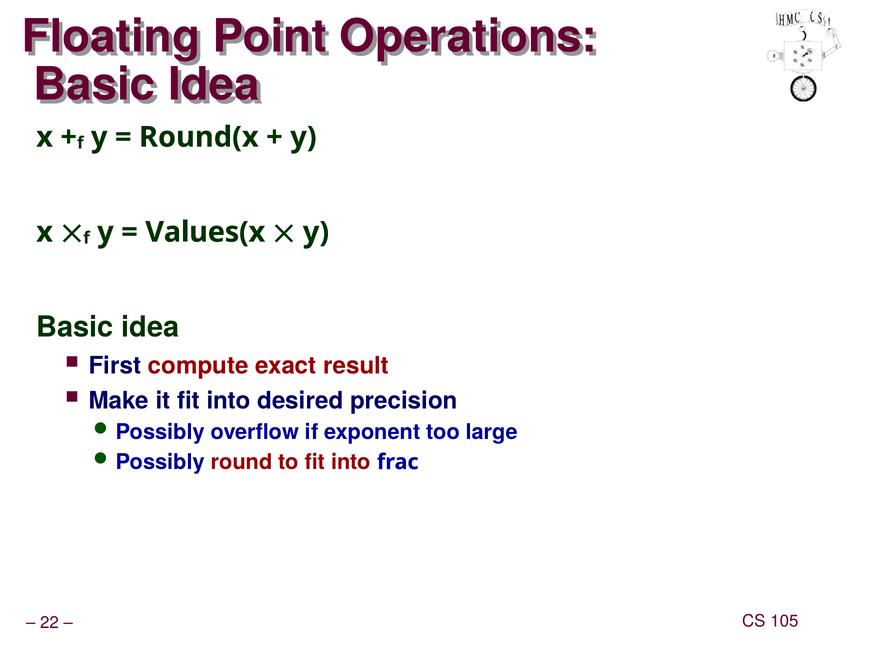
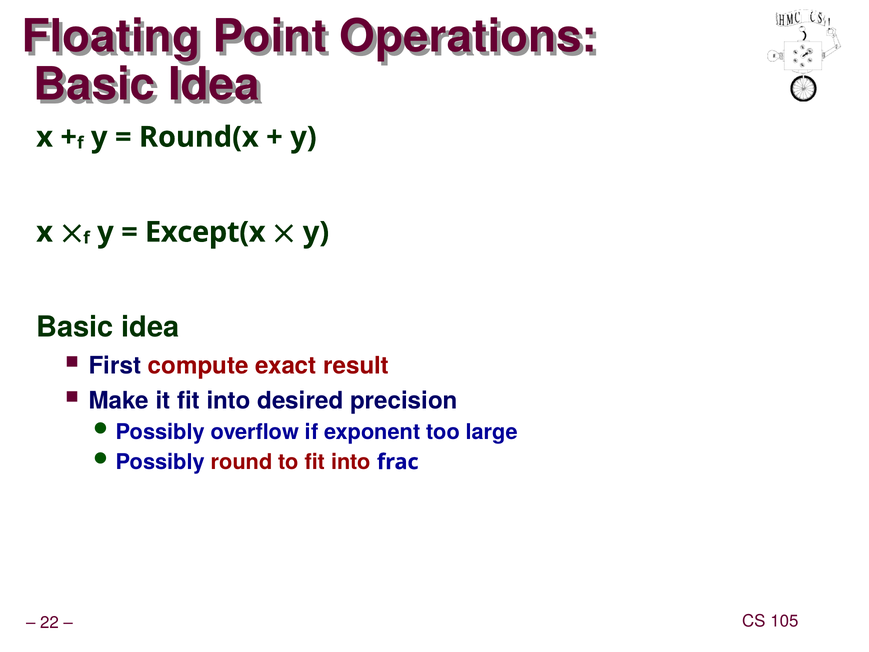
Values(x: Values(x -> Except(x (205, 232)
